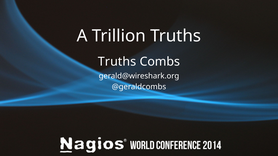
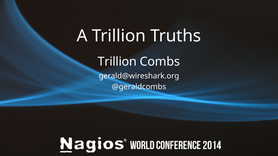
Truths: Truths -> Trillion (117, 62)
